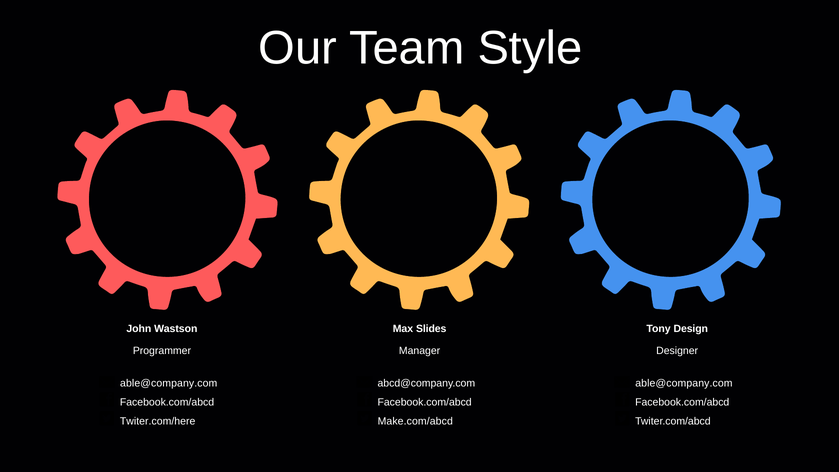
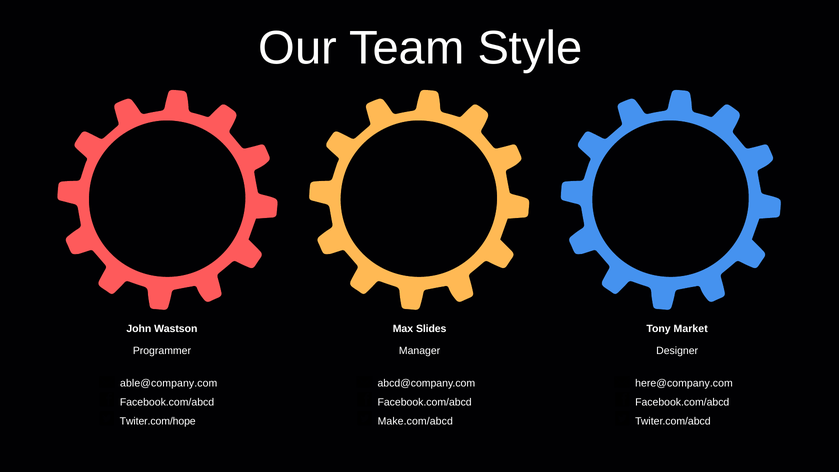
Design: Design -> Market (691, 329)
able@company.com: able@company.com -> here@company.com (684, 383)
Twiter.com/here: Twiter.com/here -> Twiter.com/hope (158, 421)
